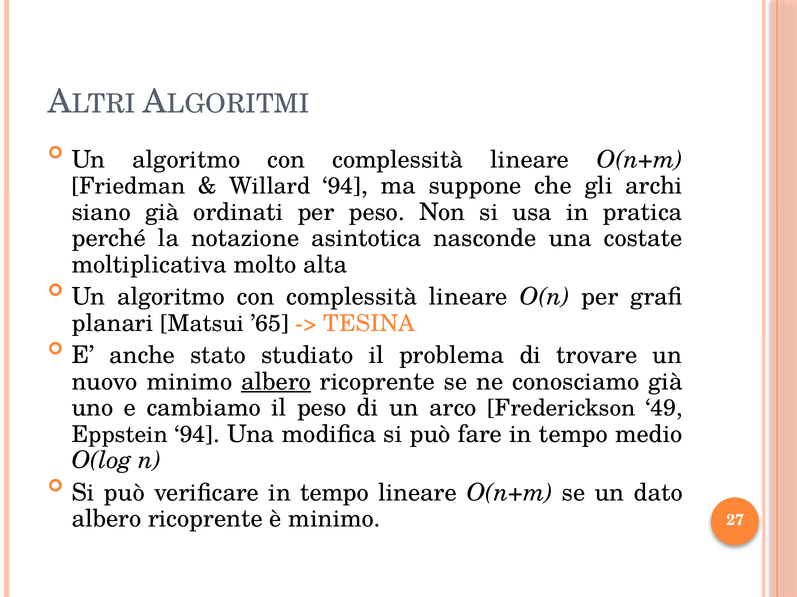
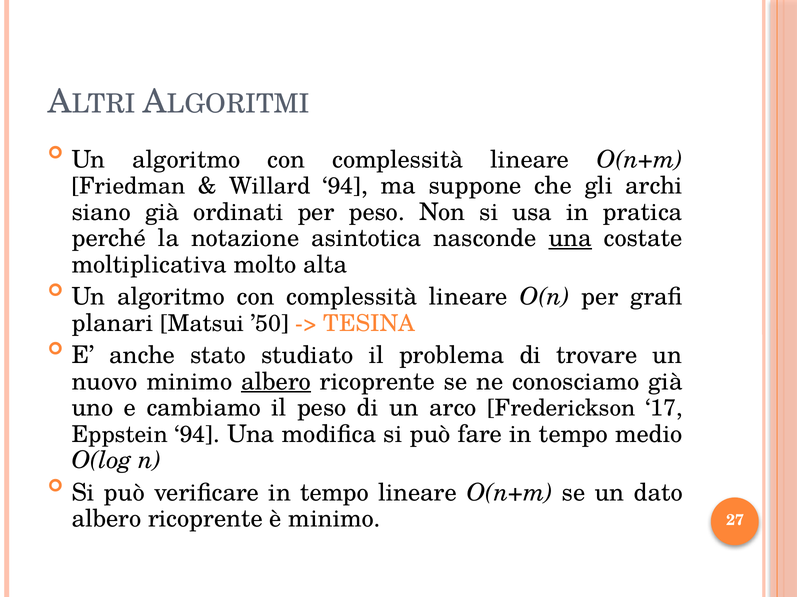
una underline: none -> present (570, 239)
’65: ’65 -> ’50 (270, 324)
49: 49 -> 17 (664, 409)
